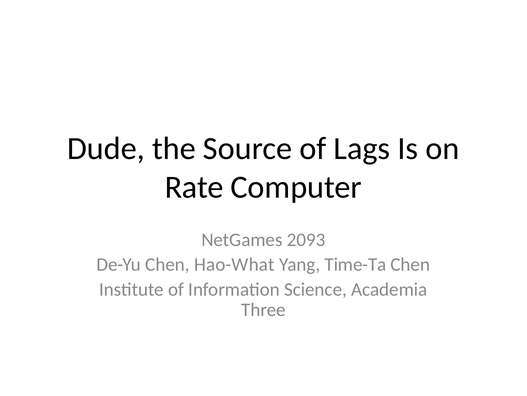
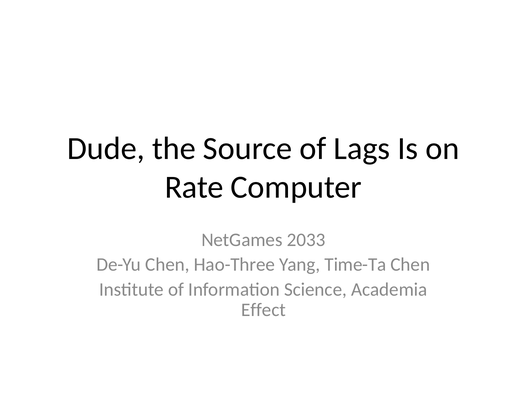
2093: 2093 -> 2033 (306, 239)
Hao-What: Hao-What -> Hao-Three (234, 264)
Three: Three -> Effect (263, 309)
